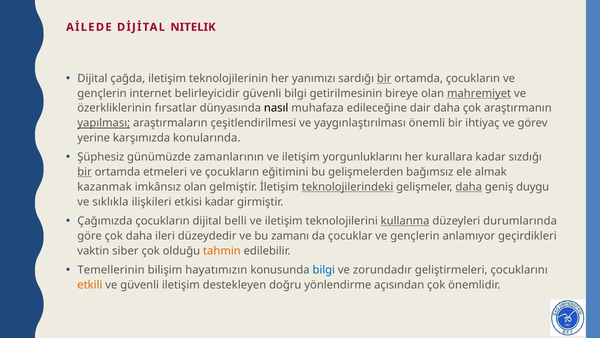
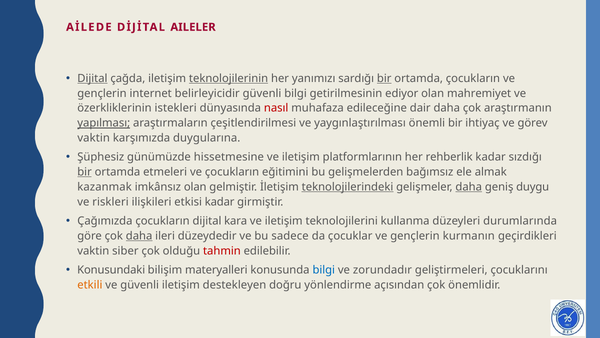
NITELIK: NITELIK -> AILELER (193, 27)
Dijital underline: none -> present (92, 78)
teknolojilerinin underline: none -> present (229, 78)
bireye: bireye -> ediyor (402, 93)
mahremiyet underline: present -> none (479, 93)
fırsatlar: fırsatlar -> istekleri (176, 108)
nasıl colour: black -> red (276, 108)
yerine: yerine -> vaktin (94, 138)
konularında: konularında -> duygularına (207, 138)
zamanlarının: zamanlarının -> hissetmesine (229, 157)
yorgunluklarını: yorgunluklarını -> platformlarının (362, 157)
kurallara: kurallara -> rehberlik (449, 157)
sıklıkla: sıklıkla -> riskleri (110, 201)
belli: belli -> kara (236, 221)
kullanma underline: present -> none (405, 221)
daha underline: none -> present (139, 236)
zamanı: zamanı -> sadece (290, 236)
anlamıyor: anlamıyor -> kurmanın (469, 236)
tahmin colour: orange -> red (222, 250)
Temellerinin: Temellerinin -> Konusundaki (111, 270)
hayatımızın: hayatımızın -> materyalleri (216, 270)
